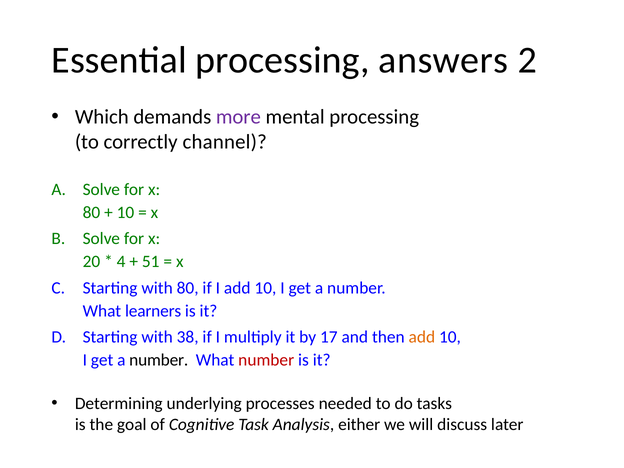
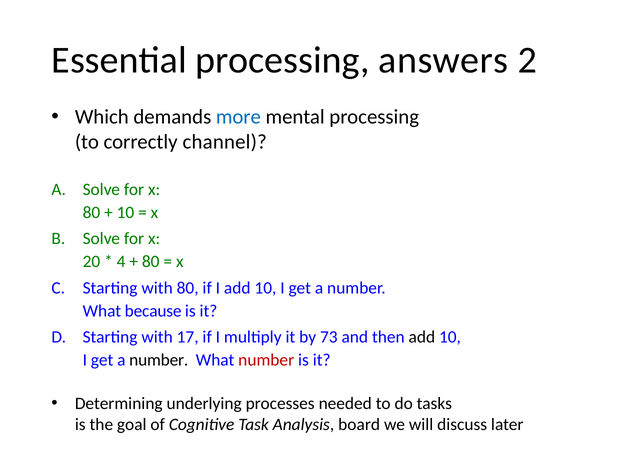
more colour: purple -> blue (238, 117)
51: 51 -> 80 (151, 262)
learners: learners -> because (153, 311)
38: 38 -> 17 (188, 337)
17: 17 -> 73 (329, 337)
add colour: orange -> black (422, 337)
either: either -> board (359, 424)
